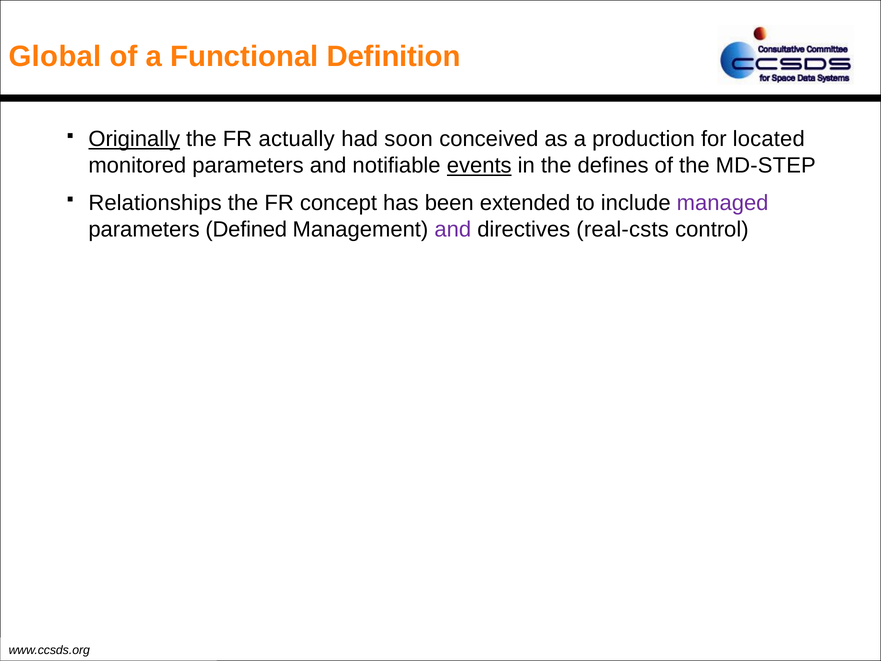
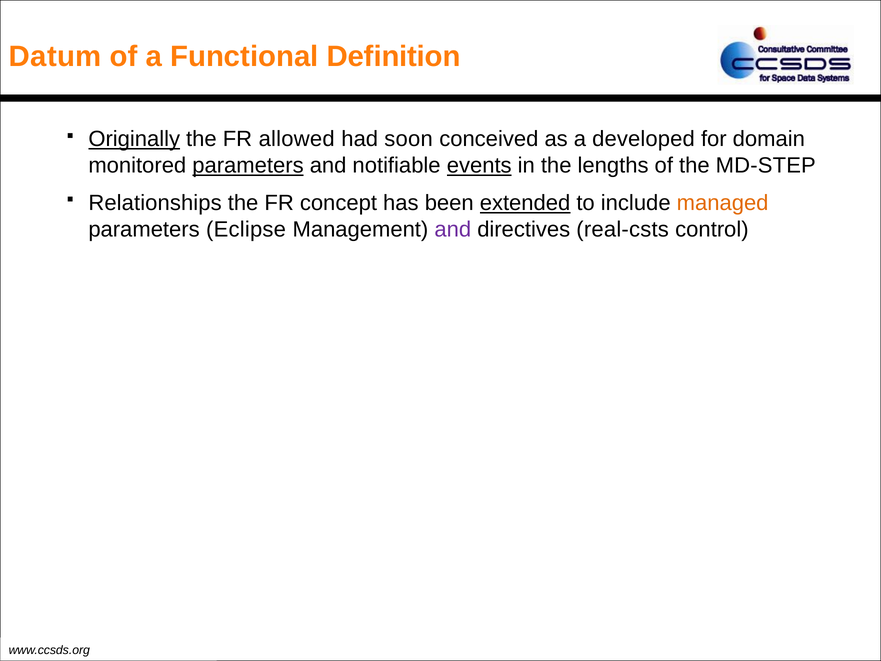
Global: Global -> Datum (55, 57)
actually: actually -> allowed (297, 139)
production: production -> developed (643, 139)
located: located -> domain (769, 139)
parameters underline: none -> present (248, 166)
defines: defines -> lengths (613, 166)
extended underline: none -> present (525, 203)
managed colour: purple -> orange (723, 203)
Defined: Defined -> Eclipse (246, 229)
